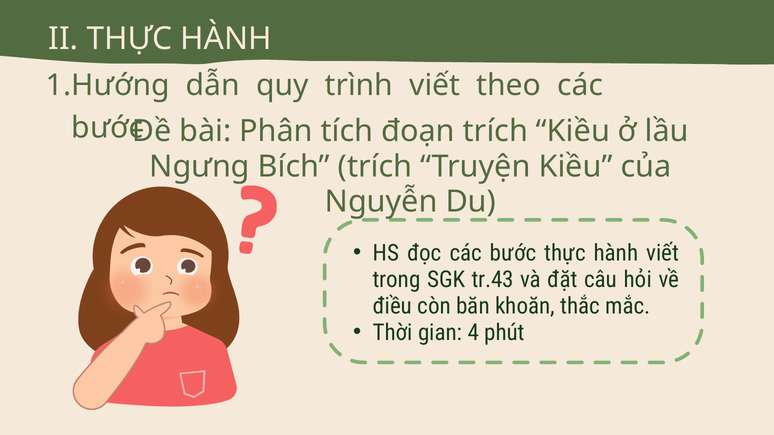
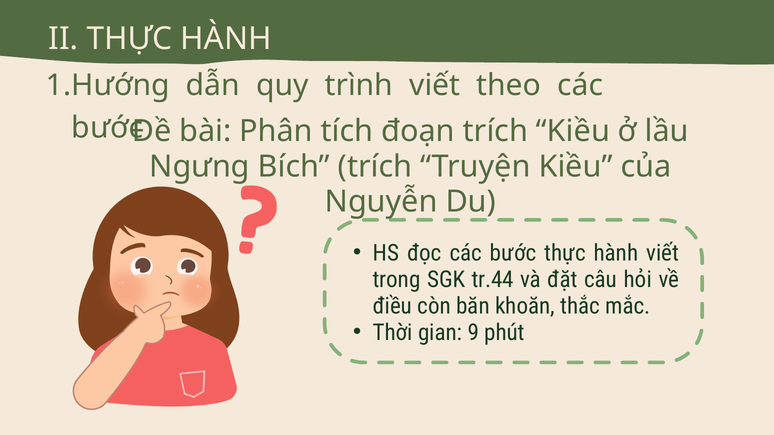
tr.43: tr.43 -> tr.44 (493, 280)
4: 4 -> 9 (473, 333)
